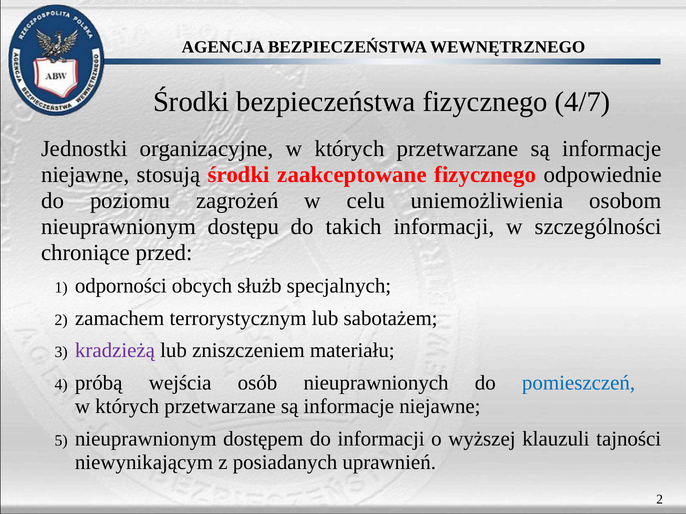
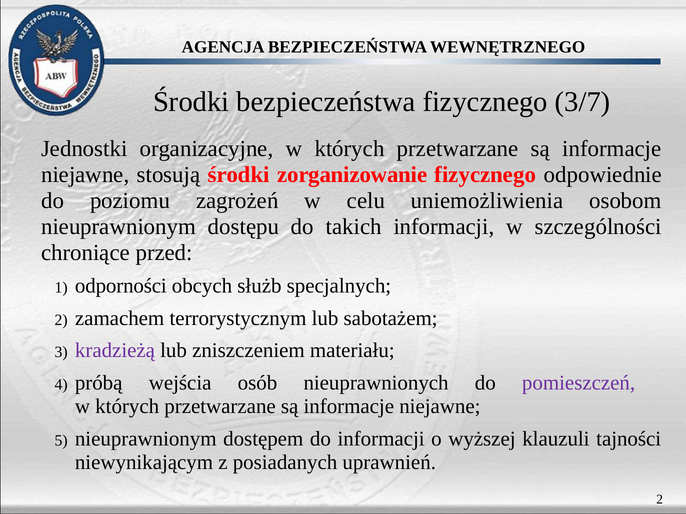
4/7: 4/7 -> 3/7 (583, 102)
zaakceptowane: zaakceptowane -> zorganizowanie (352, 175)
pomieszczeń colour: blue -> purple (579, 383)
